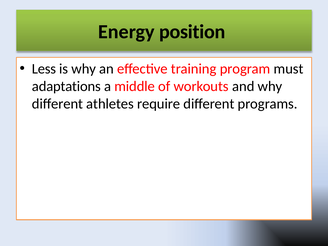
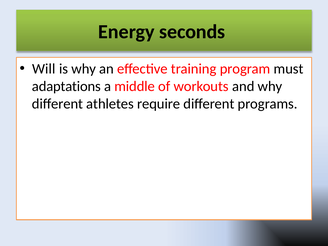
position: position -> seconds (192, 32)
Less: Less -> Will (44, 69)
